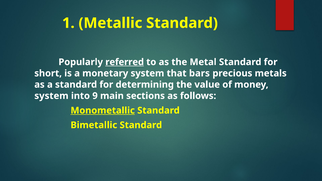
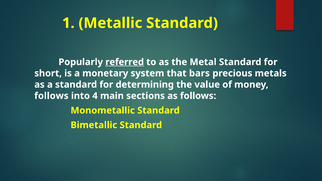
system: system -> follows (51, 96)
9: 9 -> 4 (95, 96)
Monometallic underline: present -> none (103, 111)
